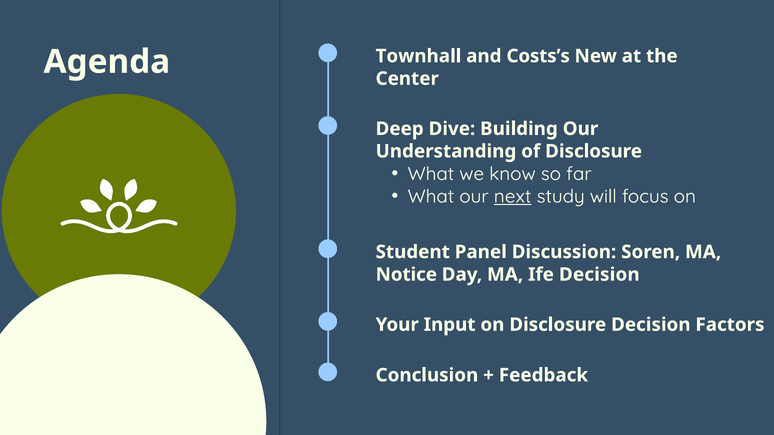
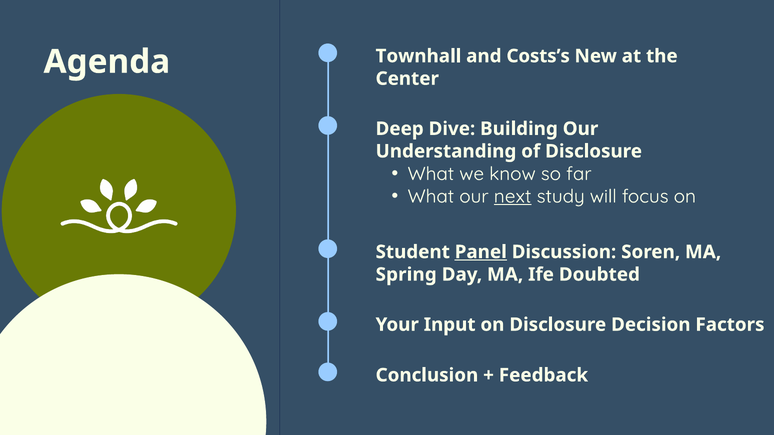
Panel underline: none -> present (481, 252)
Notice: Notice -> Spring (406, 275)
Ife Decision: Decision -> Doubted (599, 275)
